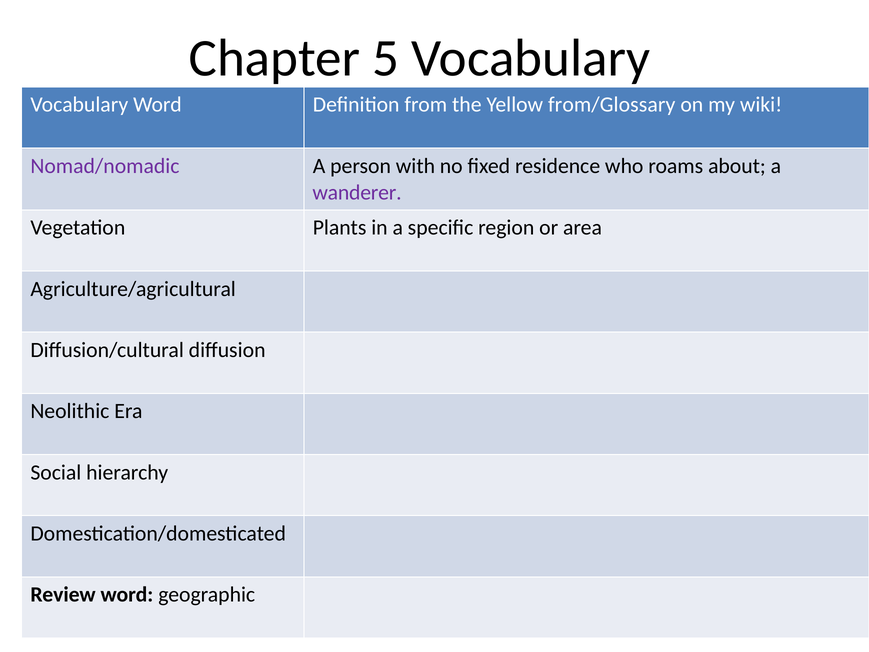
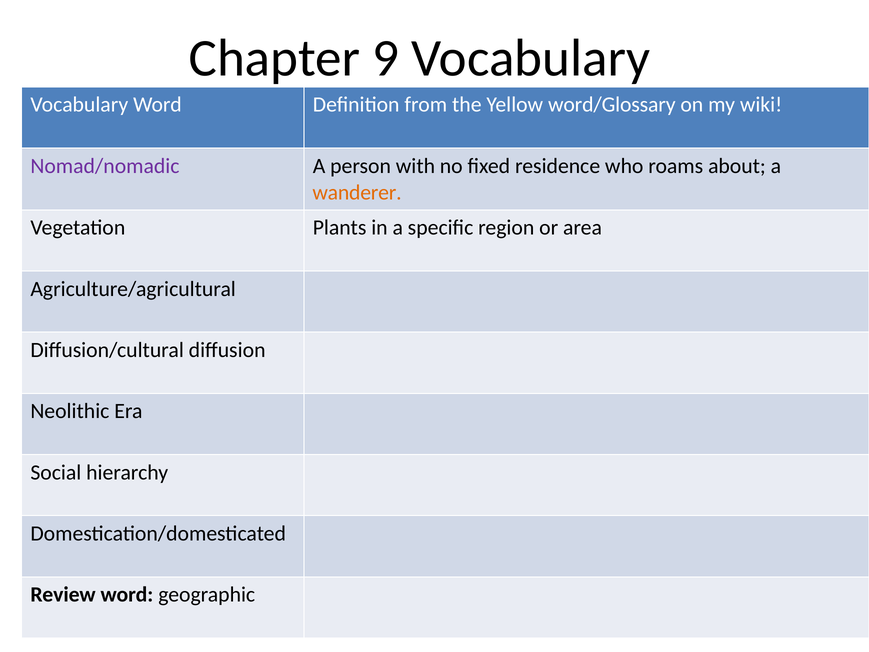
5: 5 -> 9 (386, 58)
from/Glossary: from/Glossary -> word/Glossary (612, 105)
wanderer colour: purple -> orange (357, 192)
